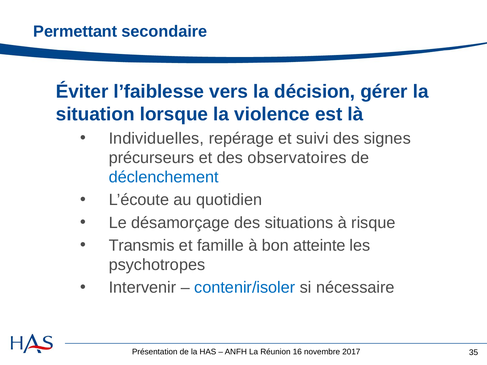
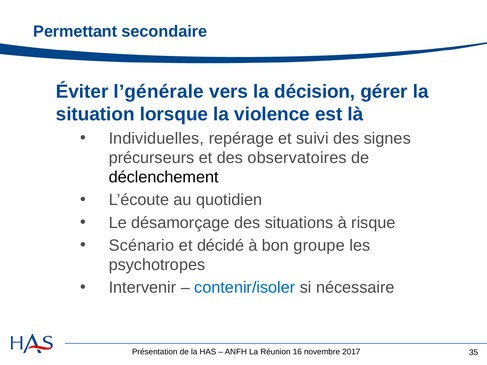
l’faiblesse: l’faiblesse -> l’générale (159, 92)
déclenchement colour: blue -> black (164, 177)
Transmis: Transmis -> Scénario (141, 246)
famille: famille -> décidé (221, 246)
atteinte: atteinte -> groupe (319, 246)
